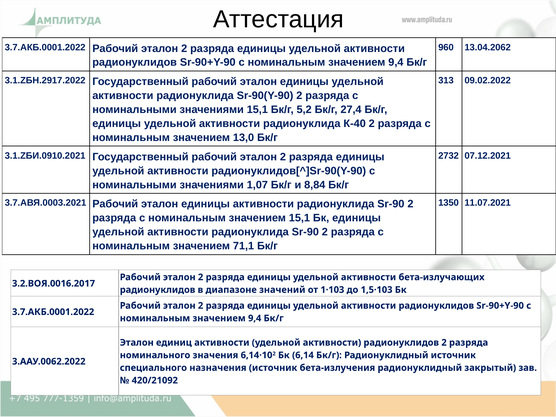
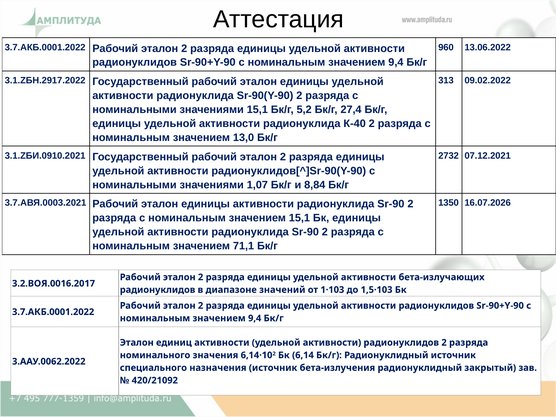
13.04.2062: 13.04.2062 -> 13.06.2022 (488, 47)
11.07.2021: 11.07.2021 -> 16.07.2026 (488, 203)
